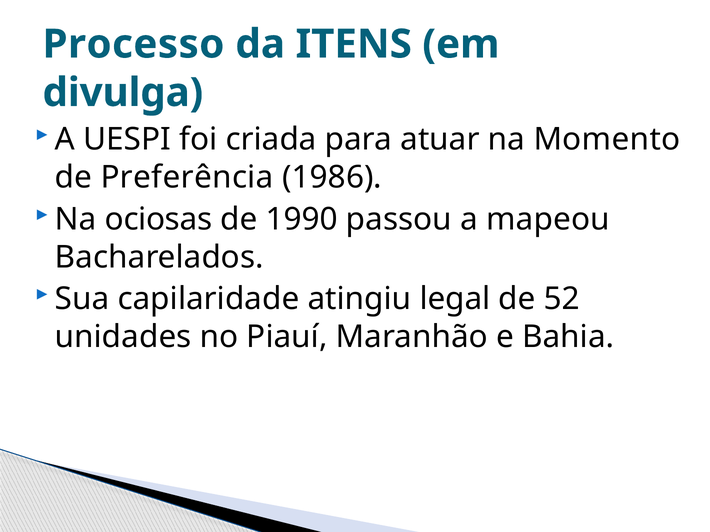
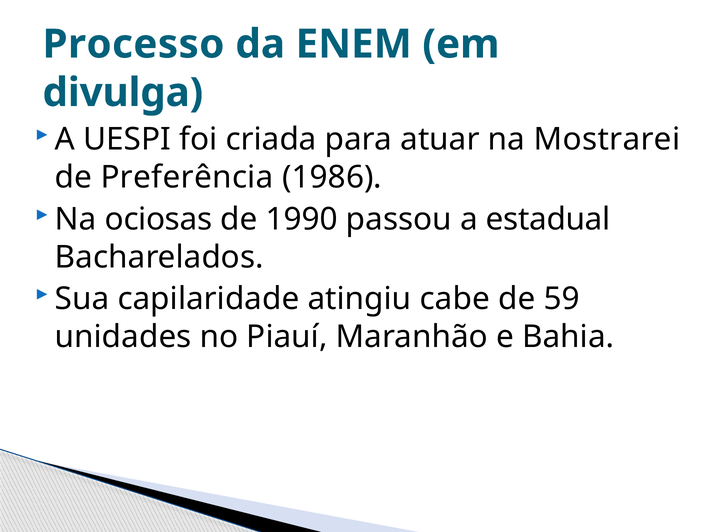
ITENS: ITENS -> ENEM (354, 44)
Momento: Momento -> Mostrarei (607, 140)
mapeou: mapeou -> estadual (548, 219)
legal: legal -> cabe (455, 299)
52: 52 -> 59 (562, 299)
